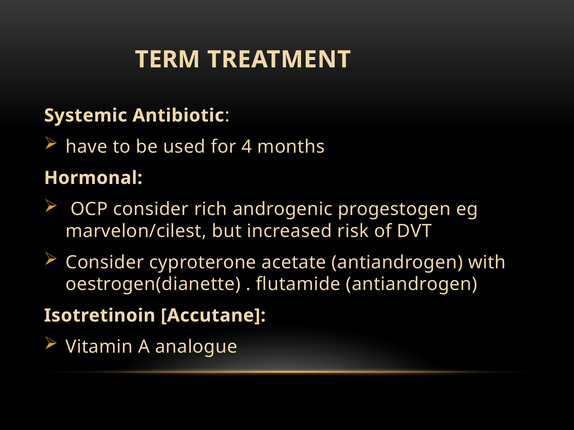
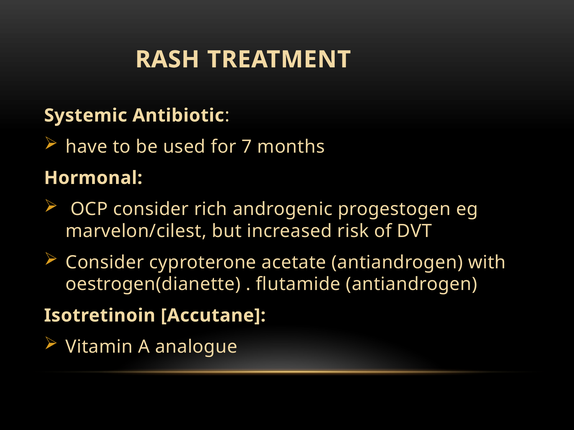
TERM: TERM -> RASH (167, 60)
4: 4 -> 7 (247, 147)
